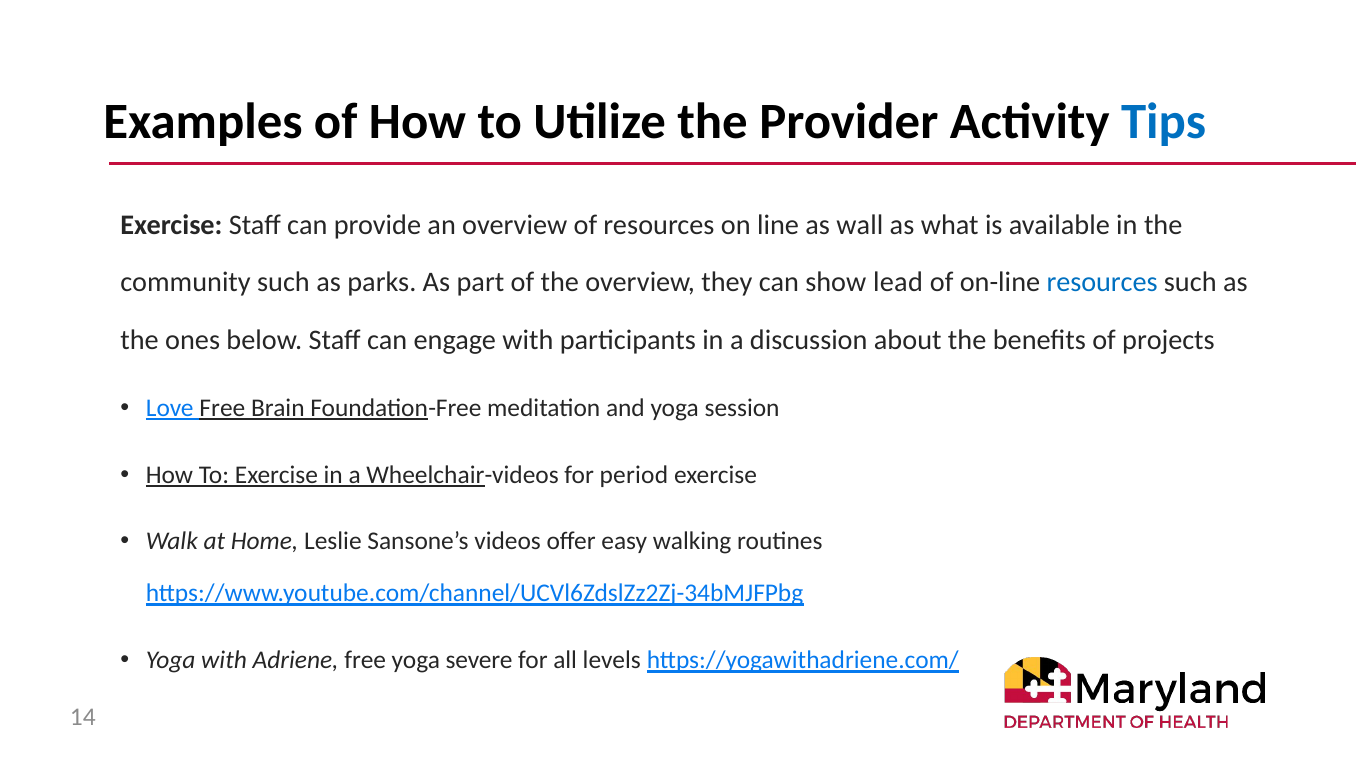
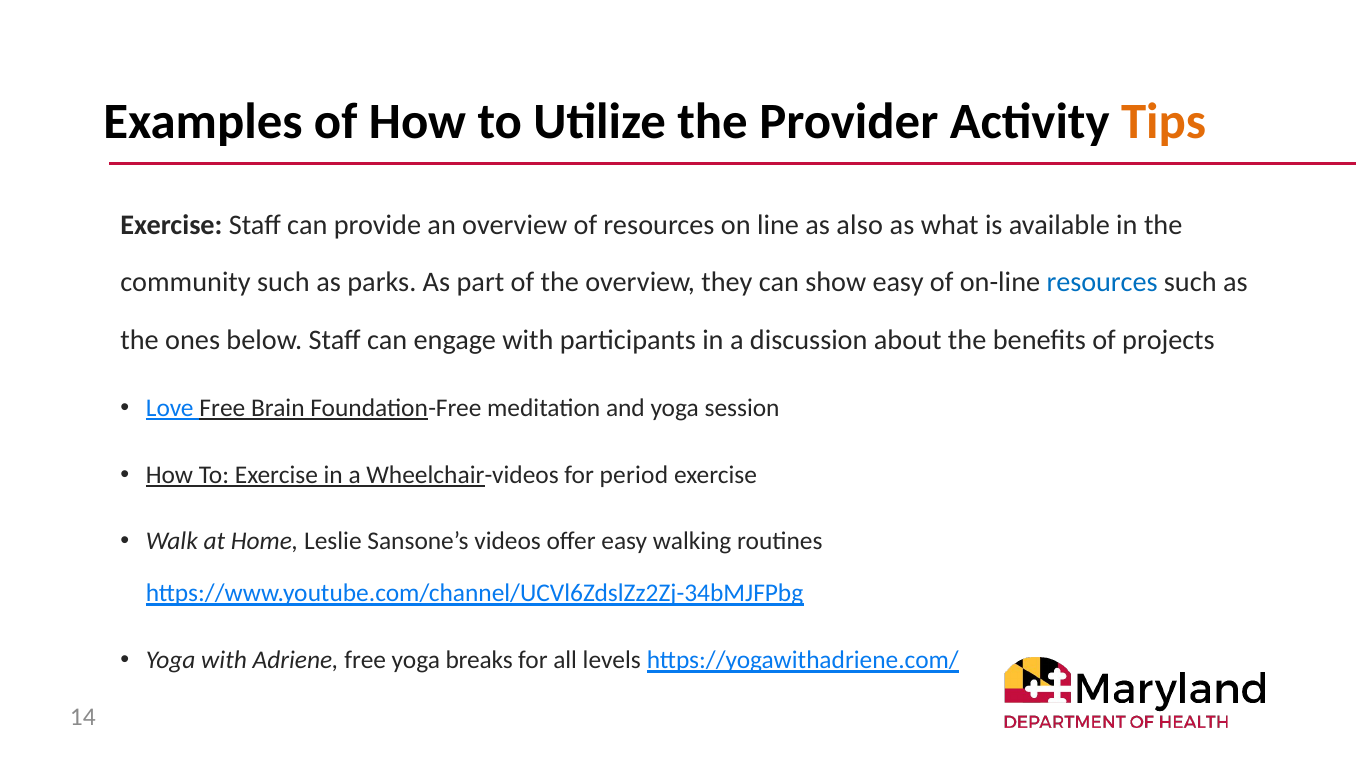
Tips colour: blue -> orange (1164, 121)
wall: wall -> also (860, 225)
show lead: lead -> easy (898, 282)
severe: severe -> breaks (479, 660)
